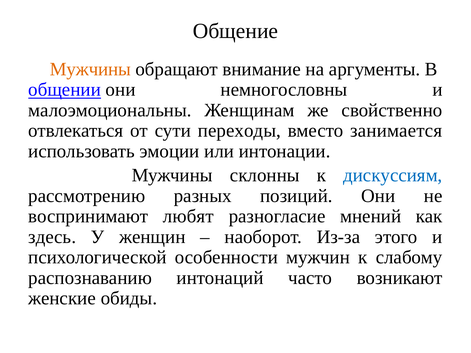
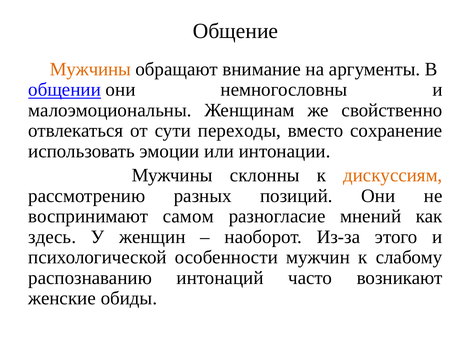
занимается: занимается -> сохранение (396, 131)
дискуссиям colour: blue -> orange (393, 176)
любят: любят -> самом (188, 216)
